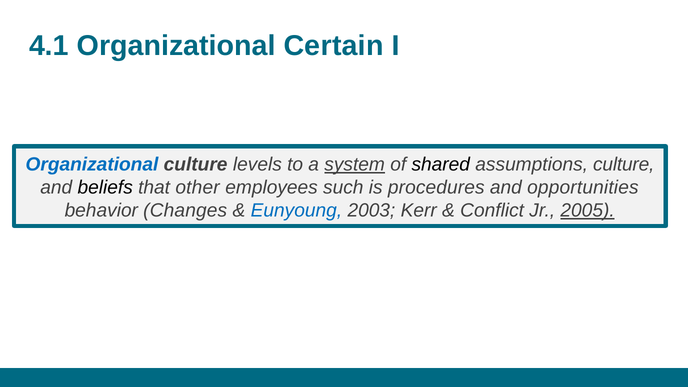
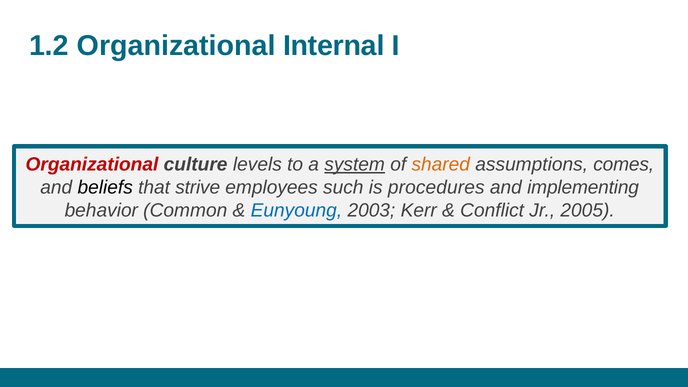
4.1: 4.1 -> 1.2 (49, 46)
Certain: Certain -> Internal (334, 46)
Organizational colour: blue -> red (92, 165)
shared colour: black -> orange (441, 165)
assumptions culture: culture -> comes (624, 165)
other: other -> strive (198, 188)
opportunities: opportunities -> implementing (583, 188)
Changes: Changes -> Common (185, 210)
2005 underline: present -> none (588, 210)
